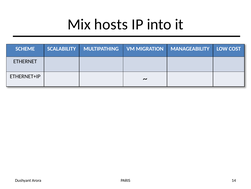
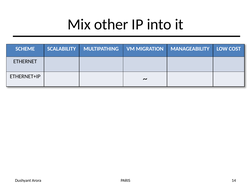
hosts: hosts -> other (111, 24)
